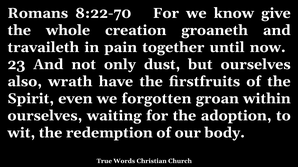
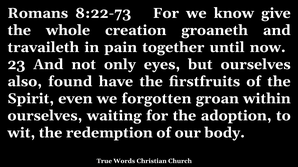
8:22-70: 8:22-70 -> 8:22-73 (103, 13)
dust: dust -> eyes (162, 65)
wrath: wrath -> found (70, 82)
